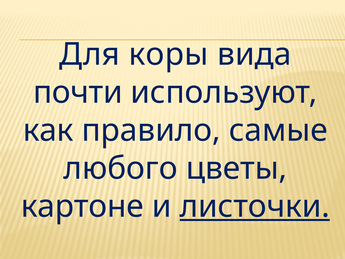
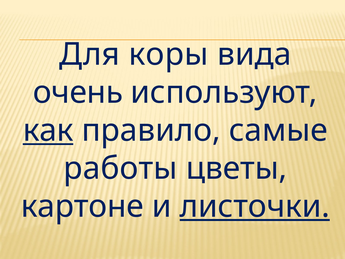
почти: почти -> очень (78, 92)
как underline: none -> present (48, 130)
любого: любого -> работы (120, 168)
